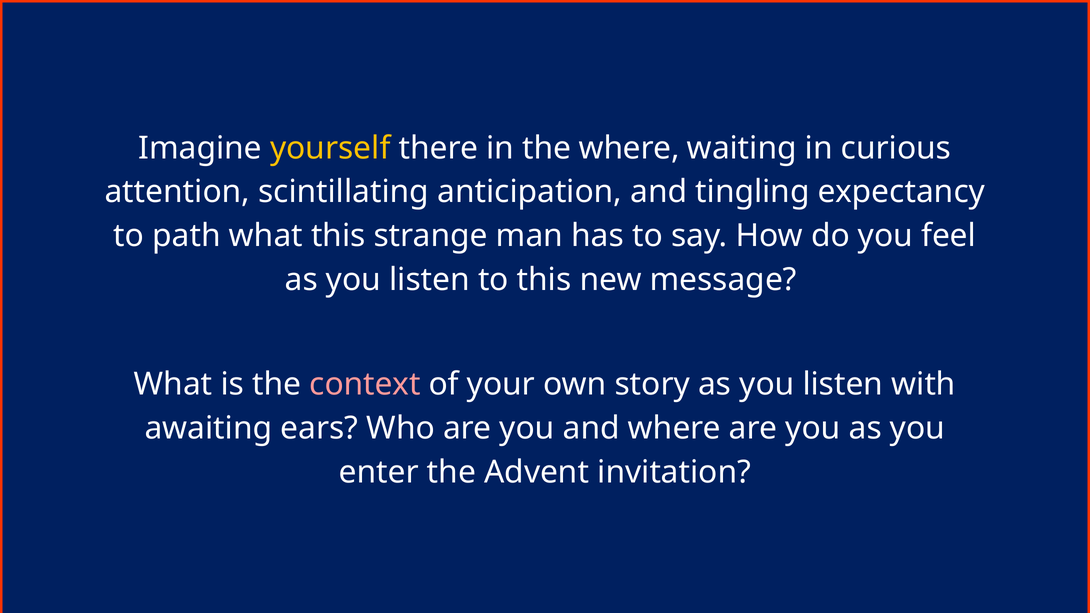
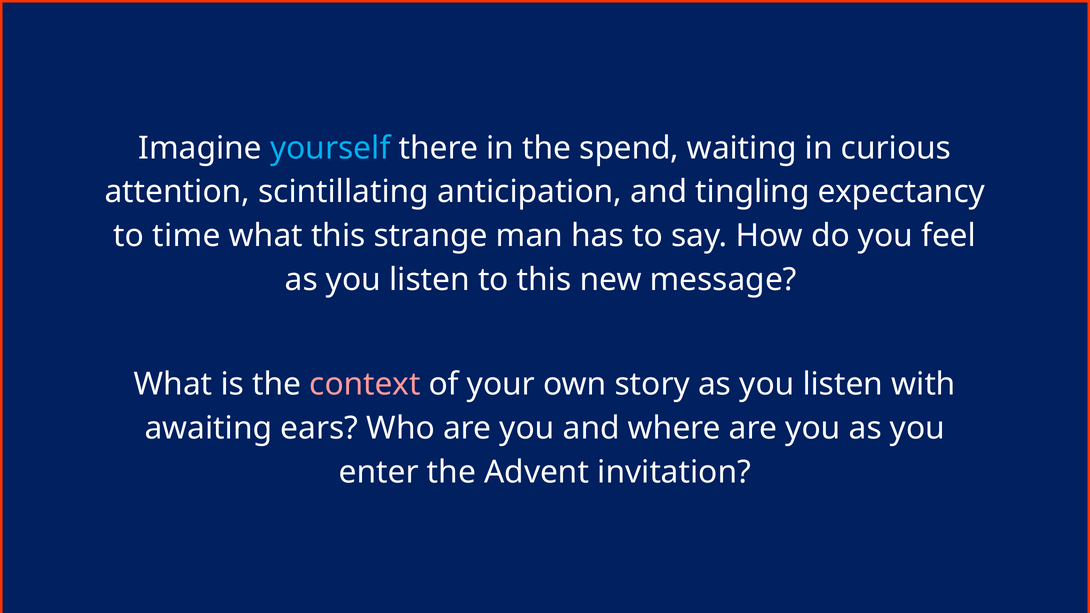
yourself colour: yellow -> light blue (330, 148)
the where: where -> spend (629, 148)
path: path -> time (186, 236)
